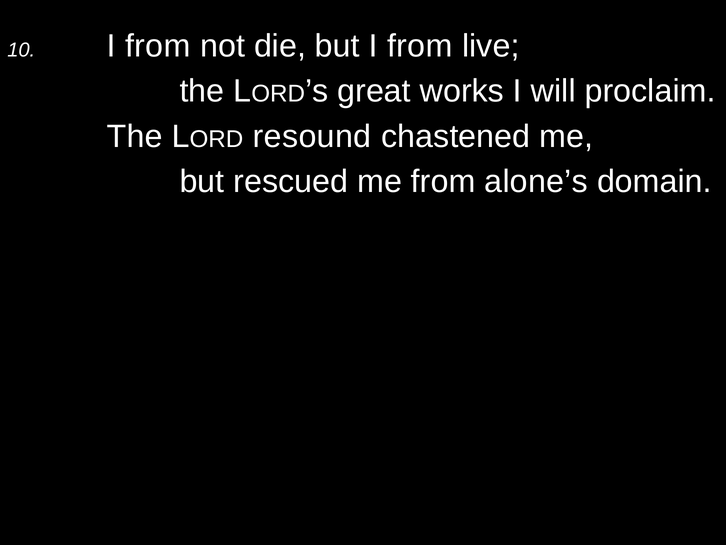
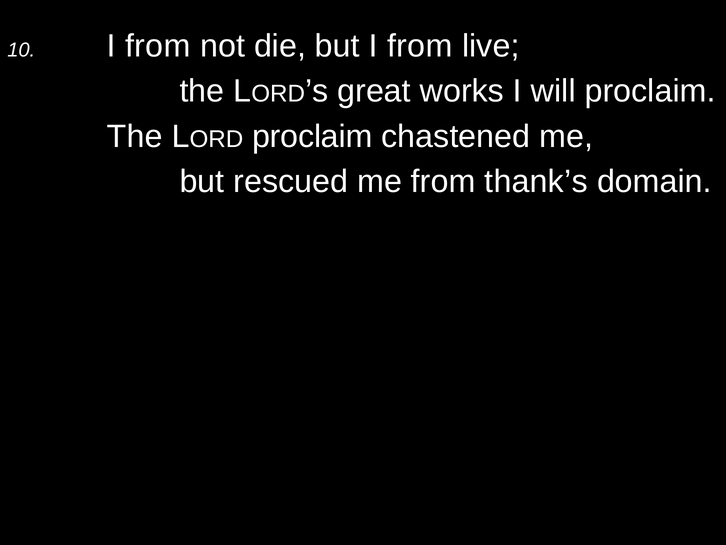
resound: resound -> proclaim (312, 136)
alone’s: alone’s -> thank’s (536, 181)
